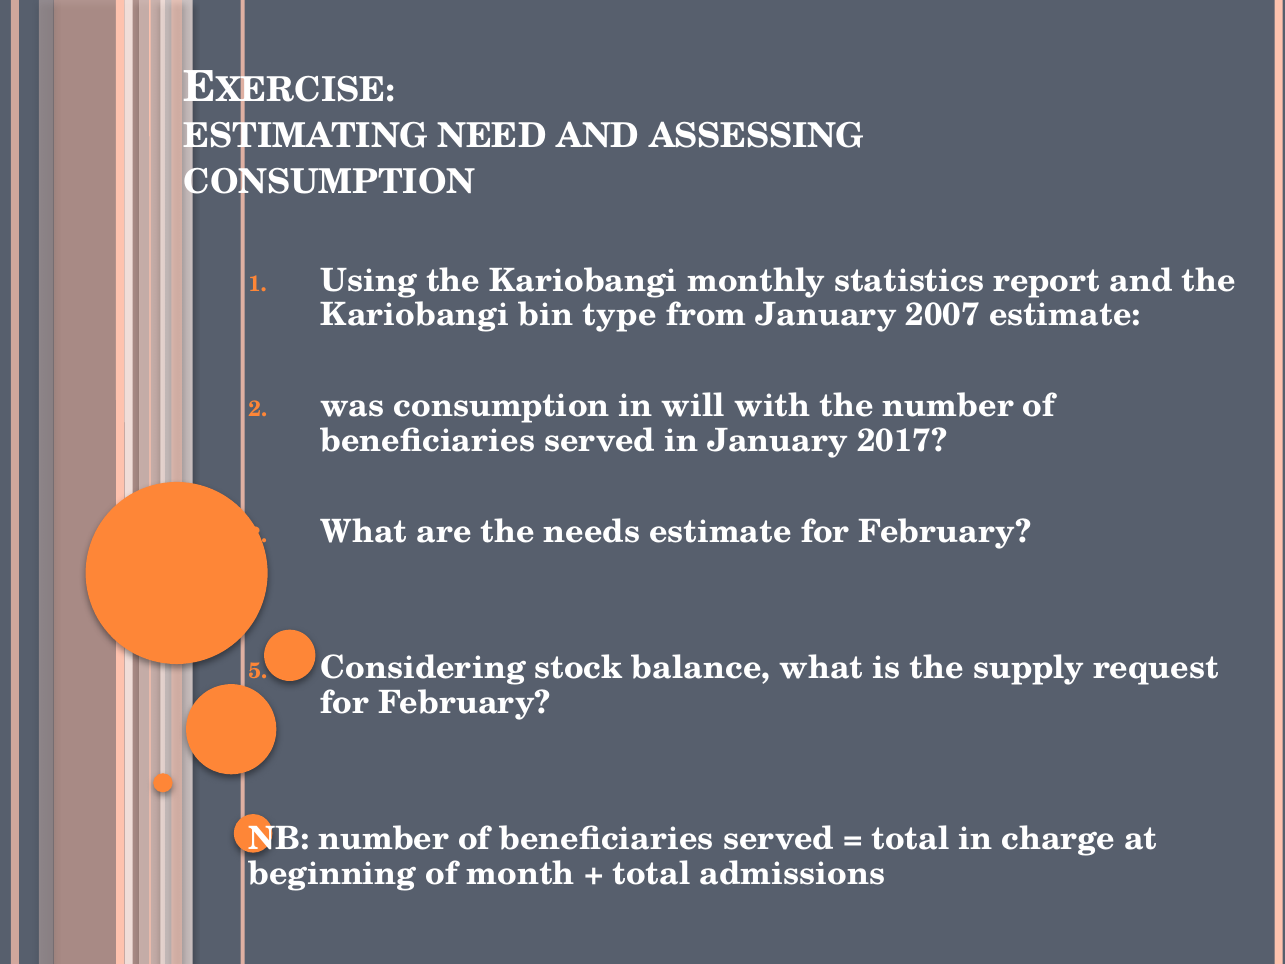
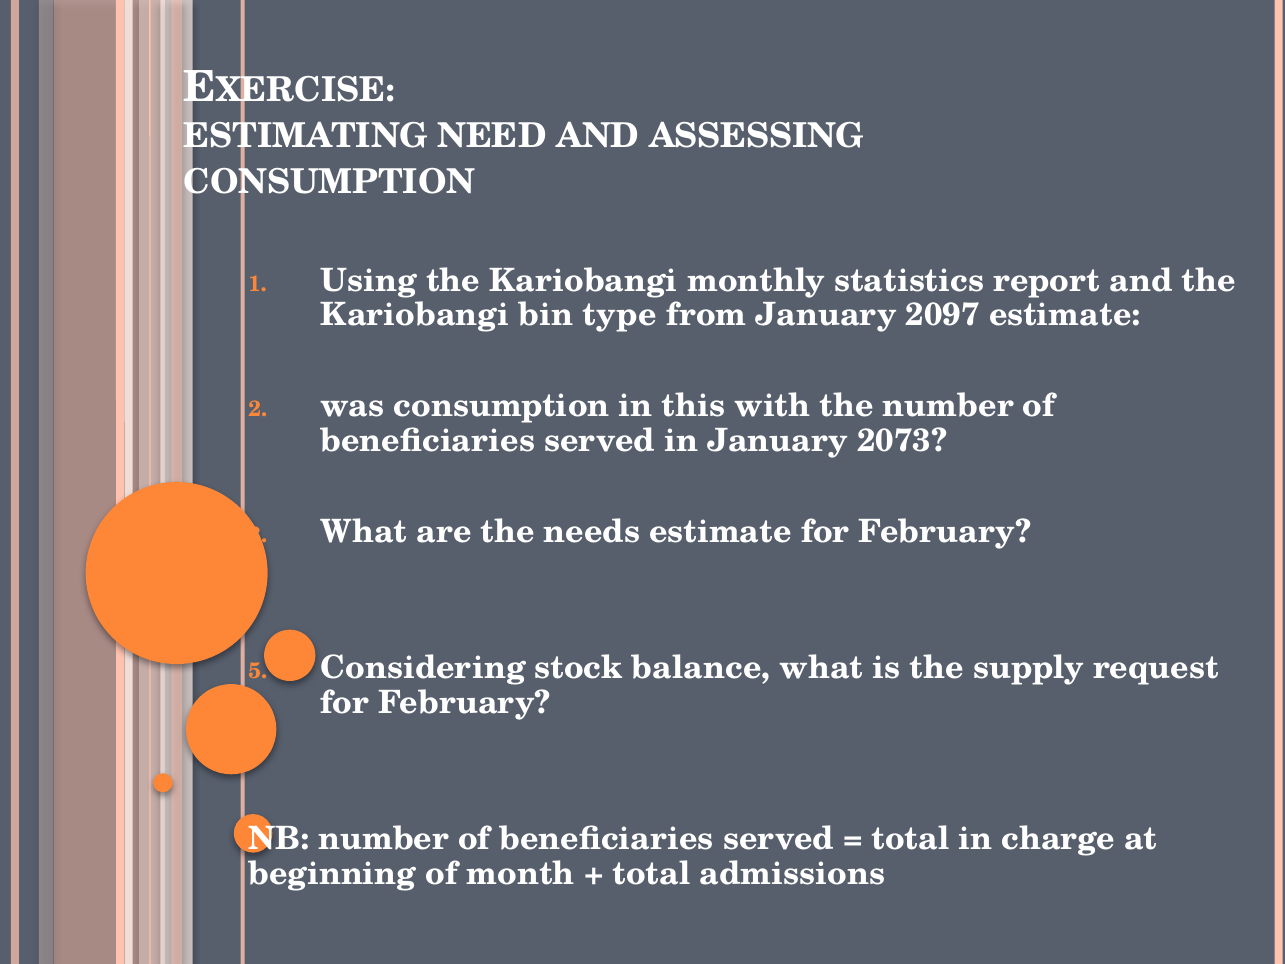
2007: 2007 -> 2097 (943, 315)
will: will -> this (694, 406)
2017: 2017 -> 2073 (902, 441)
